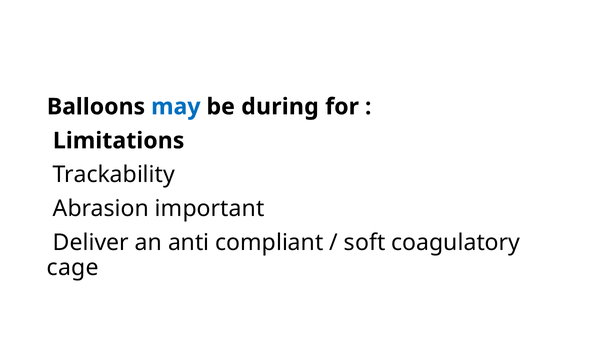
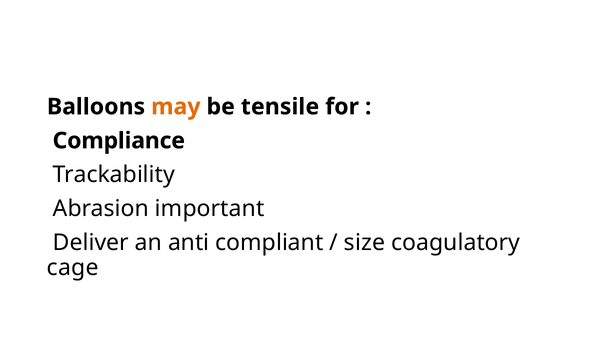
may colour: blue -> orange (176, 107)
during: during -> tensile (280, 107)
Limitations: Limitations -> Compliance (119, 141)
soft: soft -> size (365, 243)
